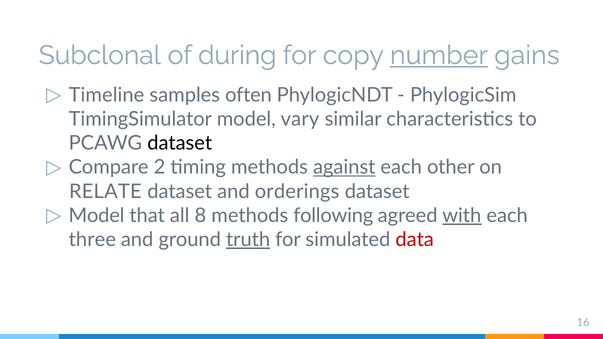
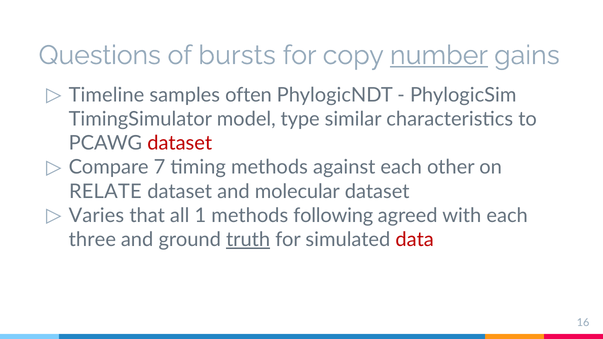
Subclonal: Subclonal -> Questions (100, 55)
during: during -> bursts (237, 55)
vary: vary -> type (300, 119)
dataset colour: black -> red (180, 143)
2: 2 -> 7 (159, 167)
against underline: present -> none (344, 167)
orderings: orderings -> molecular (297, 192)
Model: Model -> Varies (96, 216)
8: 8 -> 1 (200, 216)
with underline: present -> none (462, 216)
